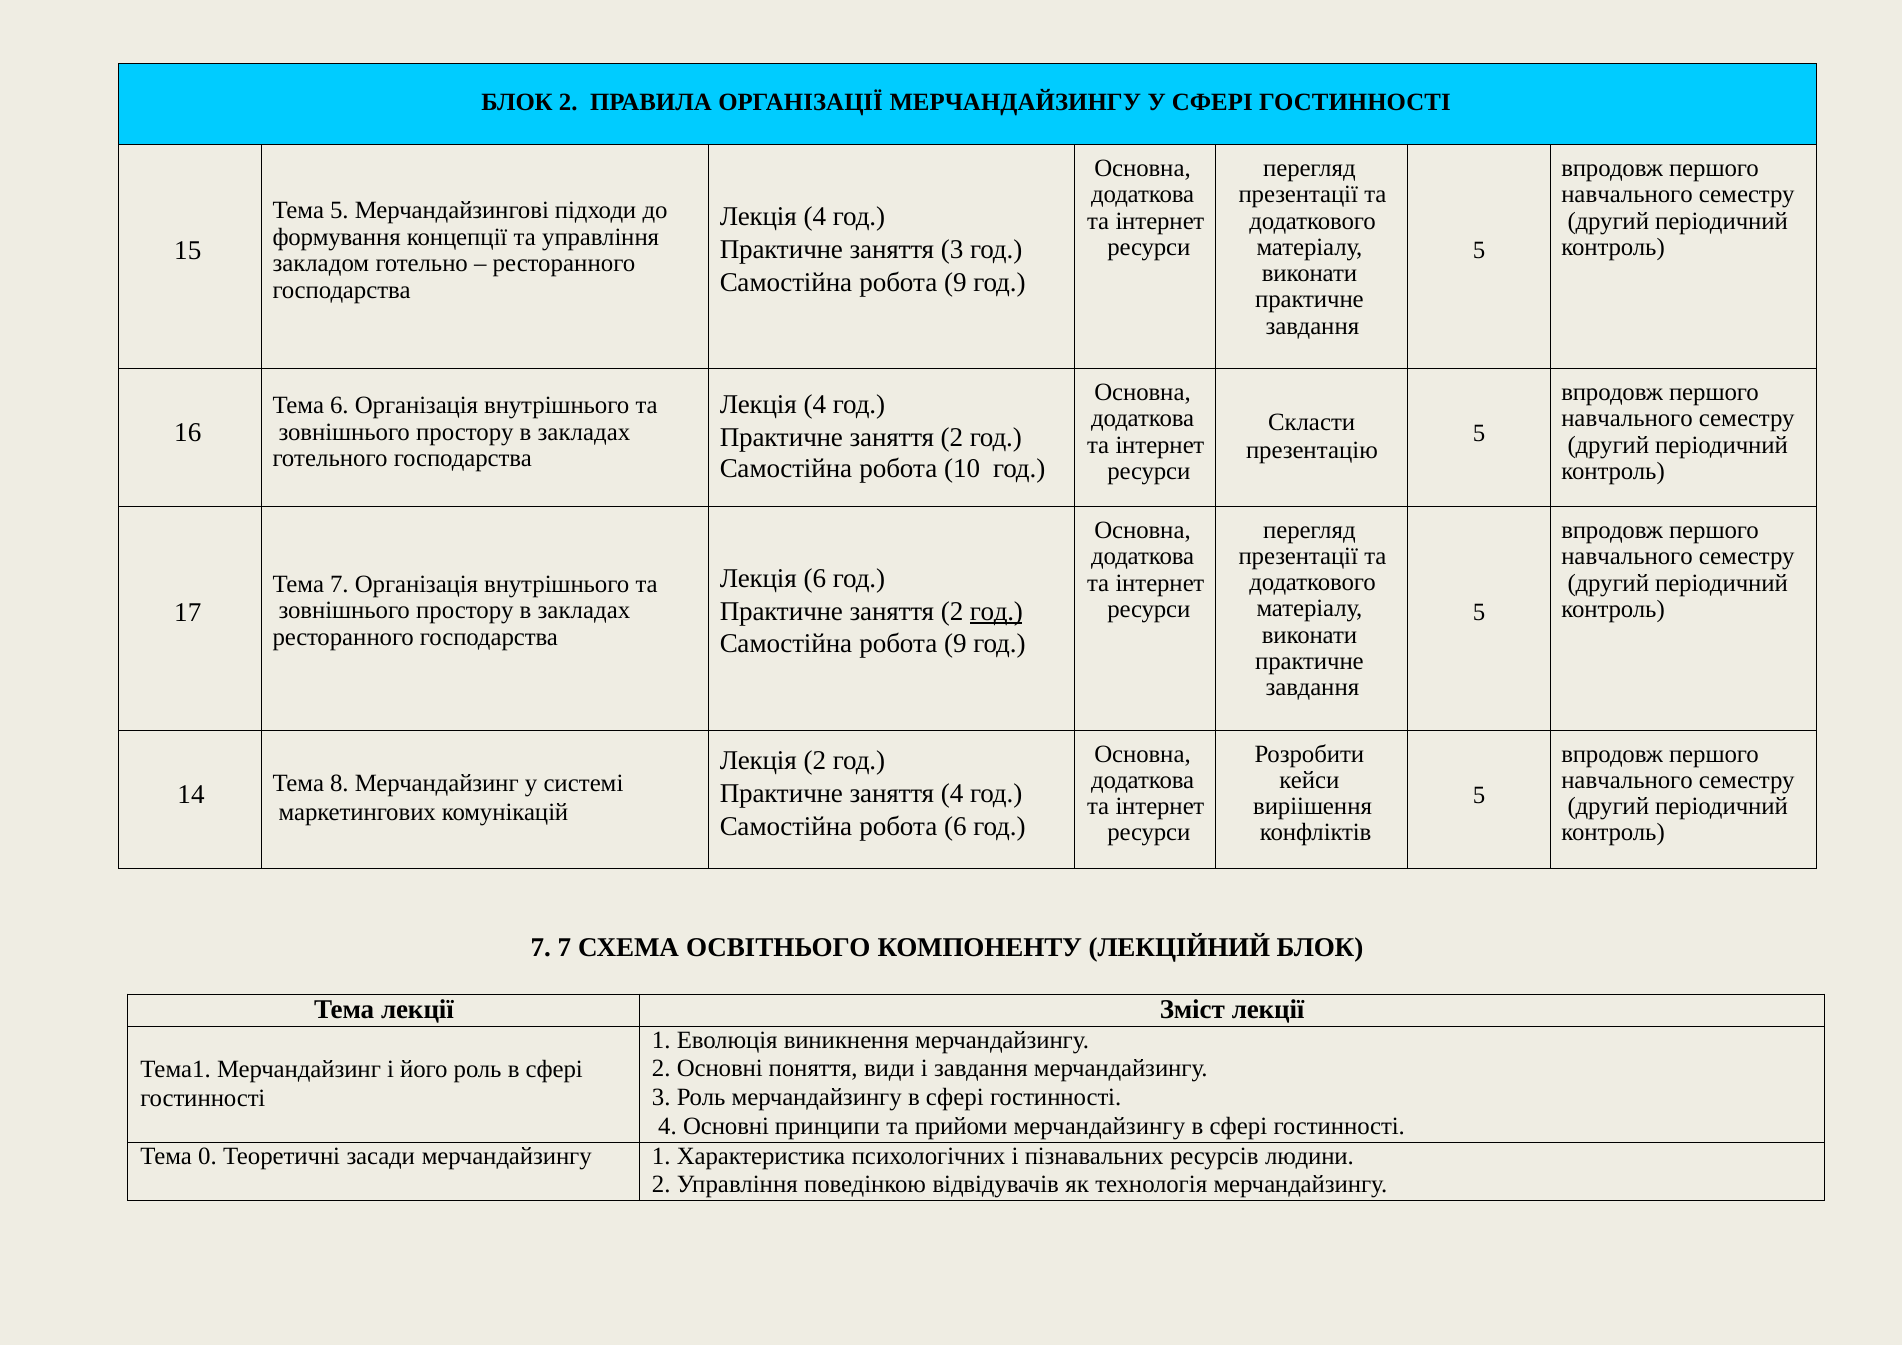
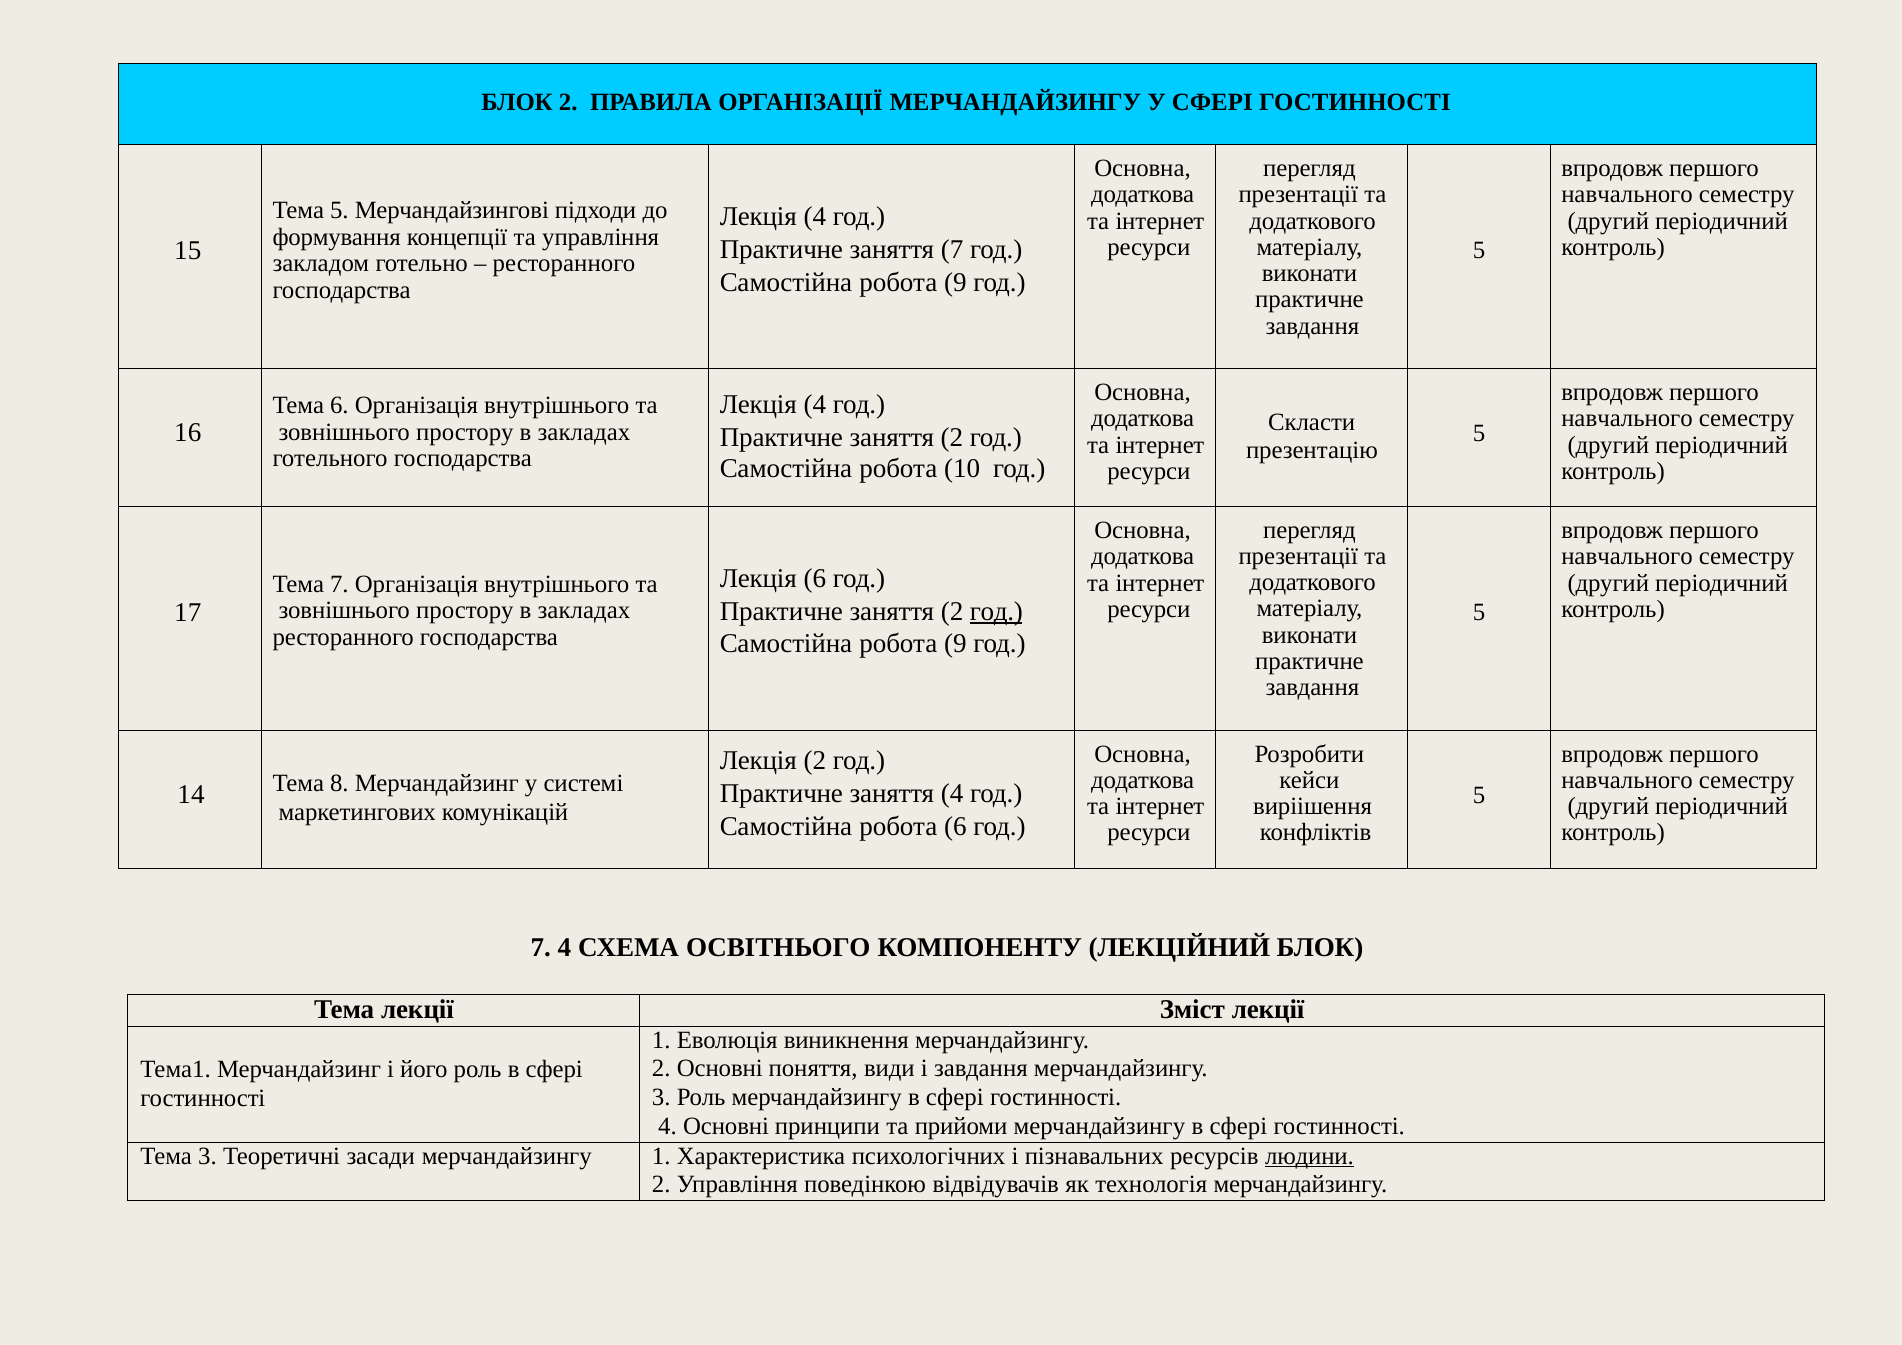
заняття 3: 3 -> 7 (952, 249)
7 7: 7 -> 4 (564, 948)
Тема 0: 0 -> 3 (207, 1157)
людини underline: none -> present (1309, 1156)
